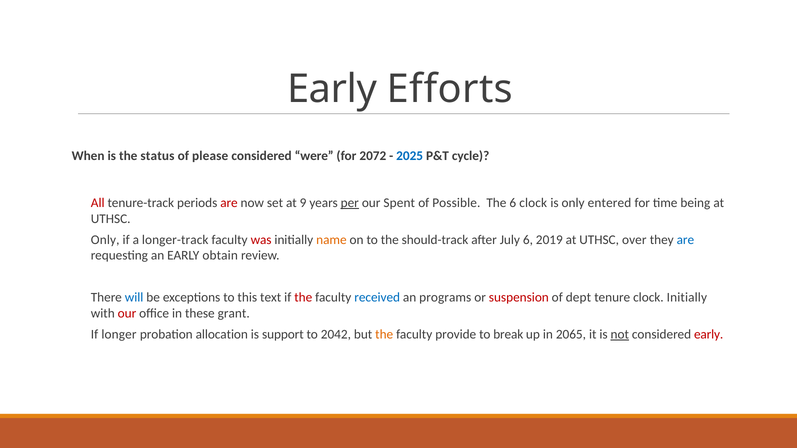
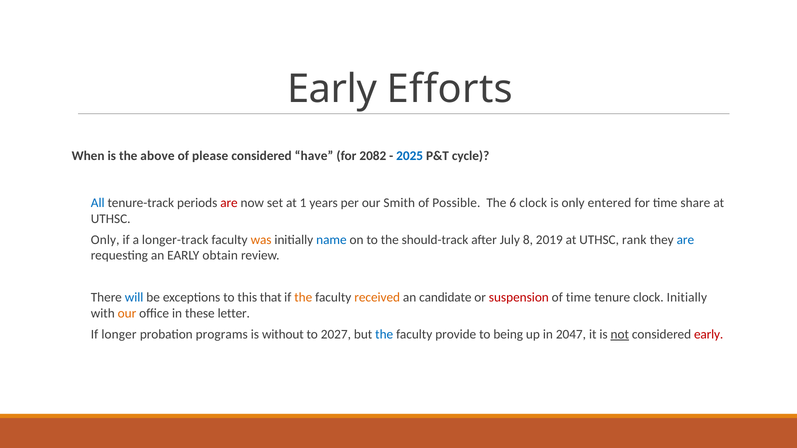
status: status -> above (157, 156)
were: were -> have (314, 156)
2072: 2072 -> 2082 (373, 156)
All colour: red -> blue (98, 203)
9: 9 -> 1 (303, 203)
per underline: present -> none (350, 203)
Spent: Spent -> Smith (399, 203)
being: being -> share (695, 203)
was colour: red -> orange (261, 240)
name colour: orange -> blue (331, 240)
July 6: 6 -> 8 (528, 240)
over: over -> rank (634, 240)
text: text -> that (271, 298)
the colour: red -> orange (303, 298)
received colour: blue -> orange (377, 298)
programs: programs -> candidate (445, 298)
of dept: dept -> time (578, 298)
our colour: red -> orange (127, 314)
grant: grant -> letter (234, 314)
allocation: allocation -> programs (222, 334)
support: support -> without (283, 334)
2042: 2042 -> 2027 (336, 334)
the colour: orange -> blue (384, 334)
break: break -> being (508, 334)
2065: 2065 -> 2047 (571, 334)
